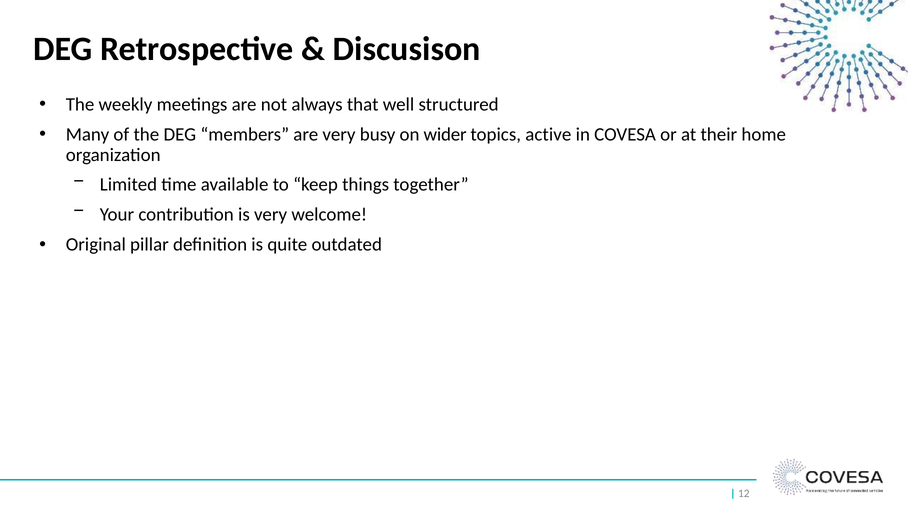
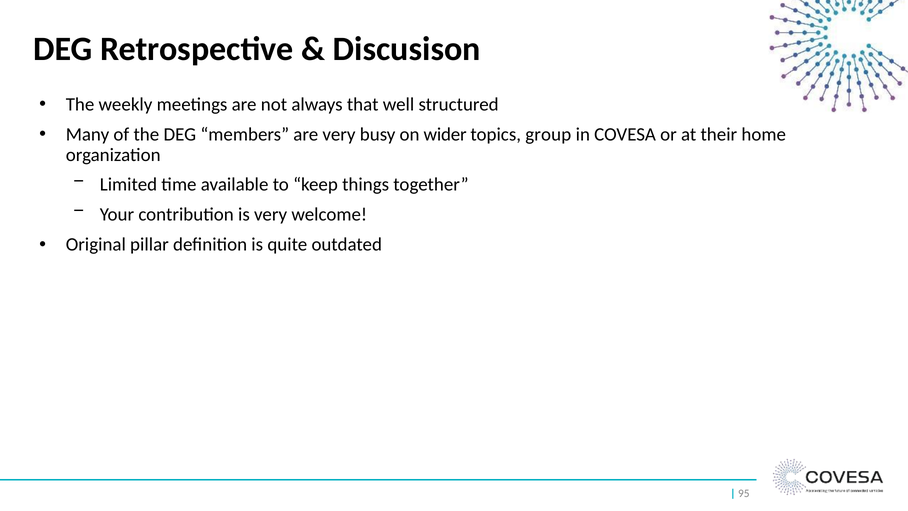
active: active -> group (548, 134)
12: 12 -> 95 (744, 493)
